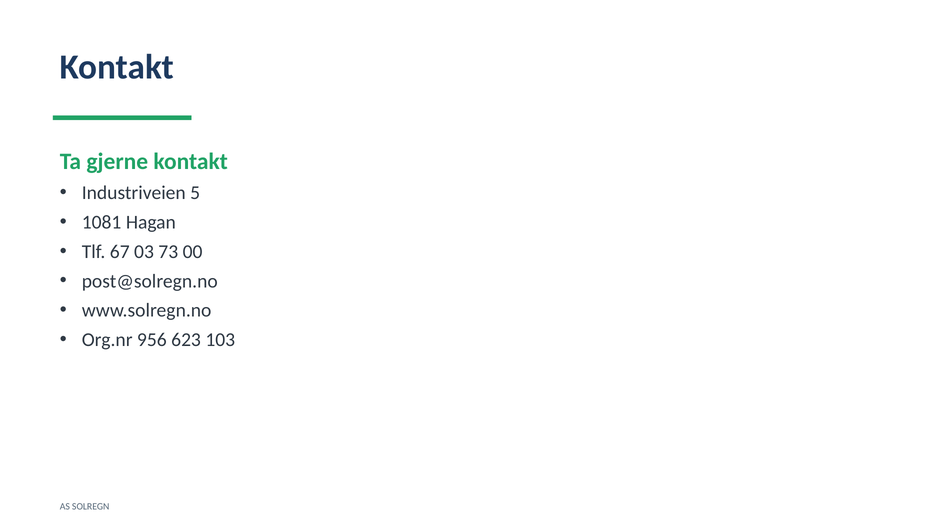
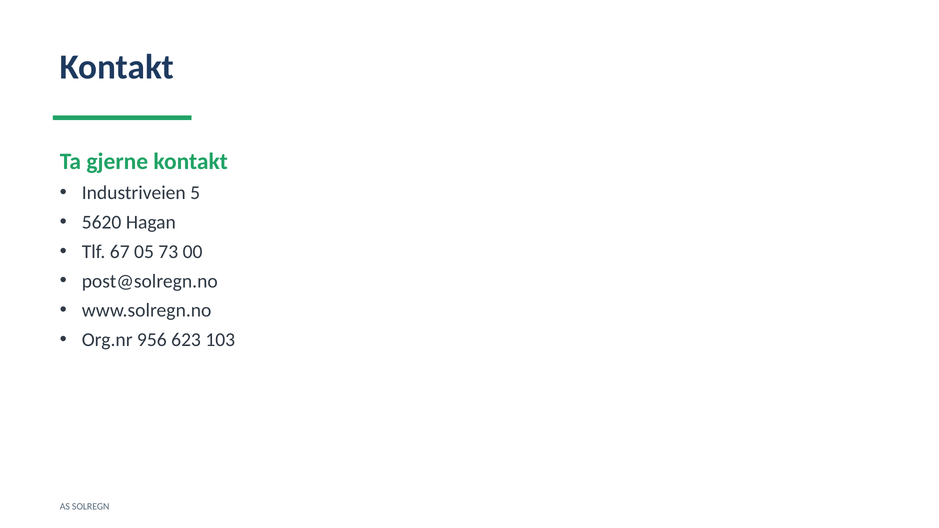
1081: 1081 -> 5620 (102, 222)
03: 03 -> 05 (144, 252)
